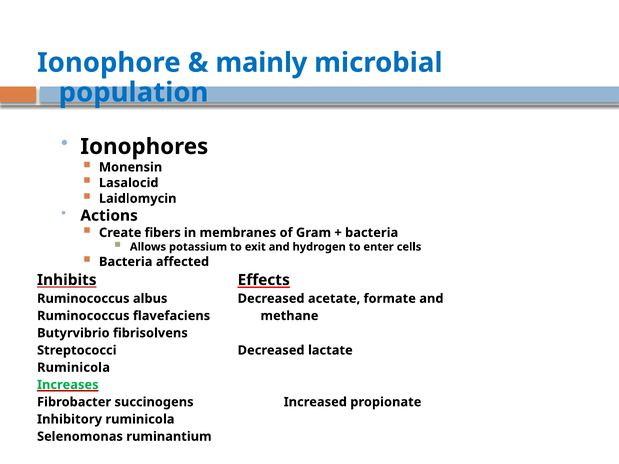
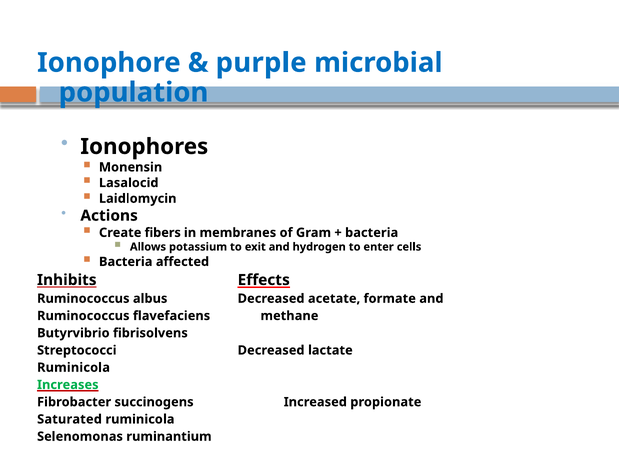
mainly: mainly -> purple (261, 63)
Inhibitory: Inhibitory -> Saturated (70, 419)
